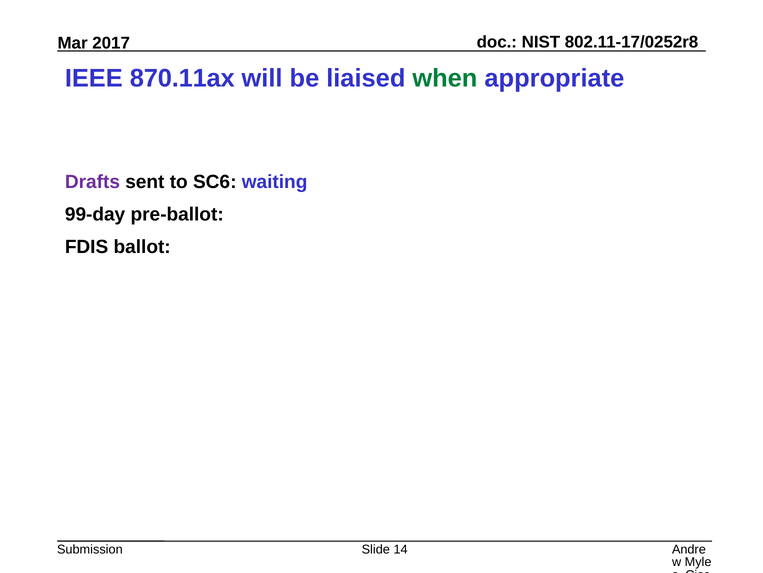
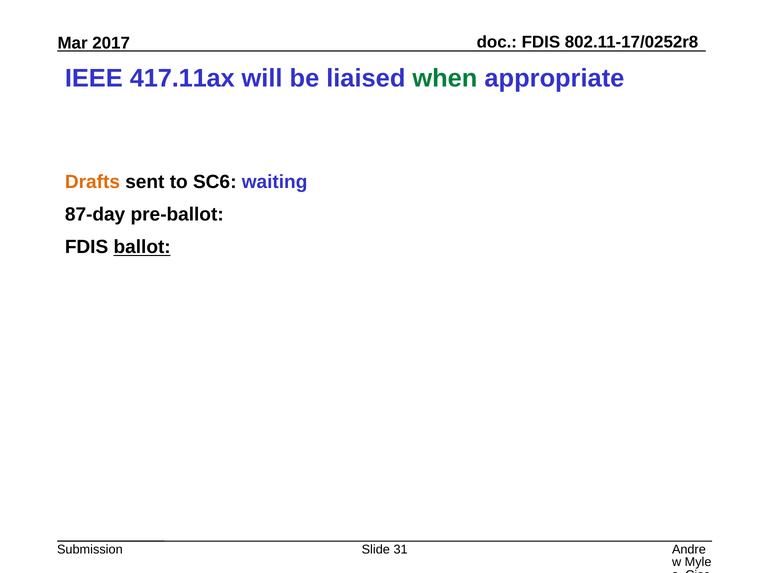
NIST: NIST -> FDIS (541, 42)
870.11ax: 870.11ax -> 417.11ax (182, 78)
Drafts colour: purple -> orange (92, 182)
99-day: 99-day -> 87-day (95, 214)
ballot underline: none -> present (142, 247)
14: 14 -> 31 (401, 549)
